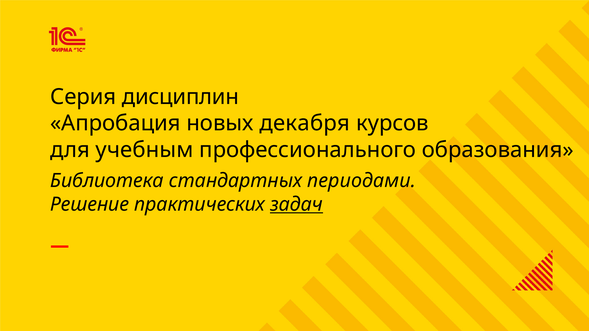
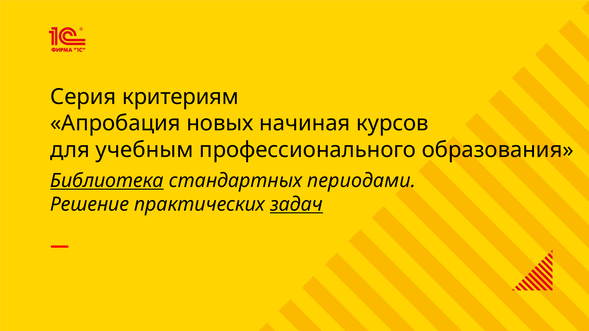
дисциплин: дисциплин -> критериям (180, 97)
декабря: декабря -> начиная (305, 123)
Библиотека underline: none -> present (107, 181)
